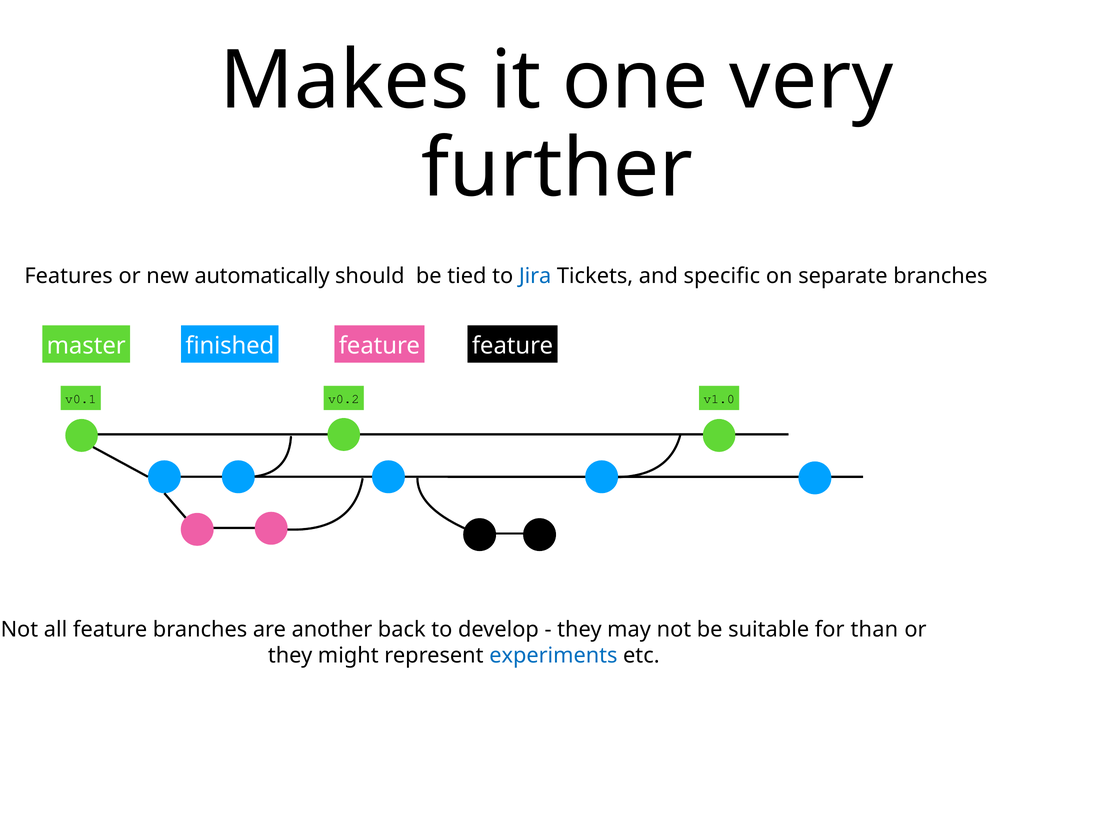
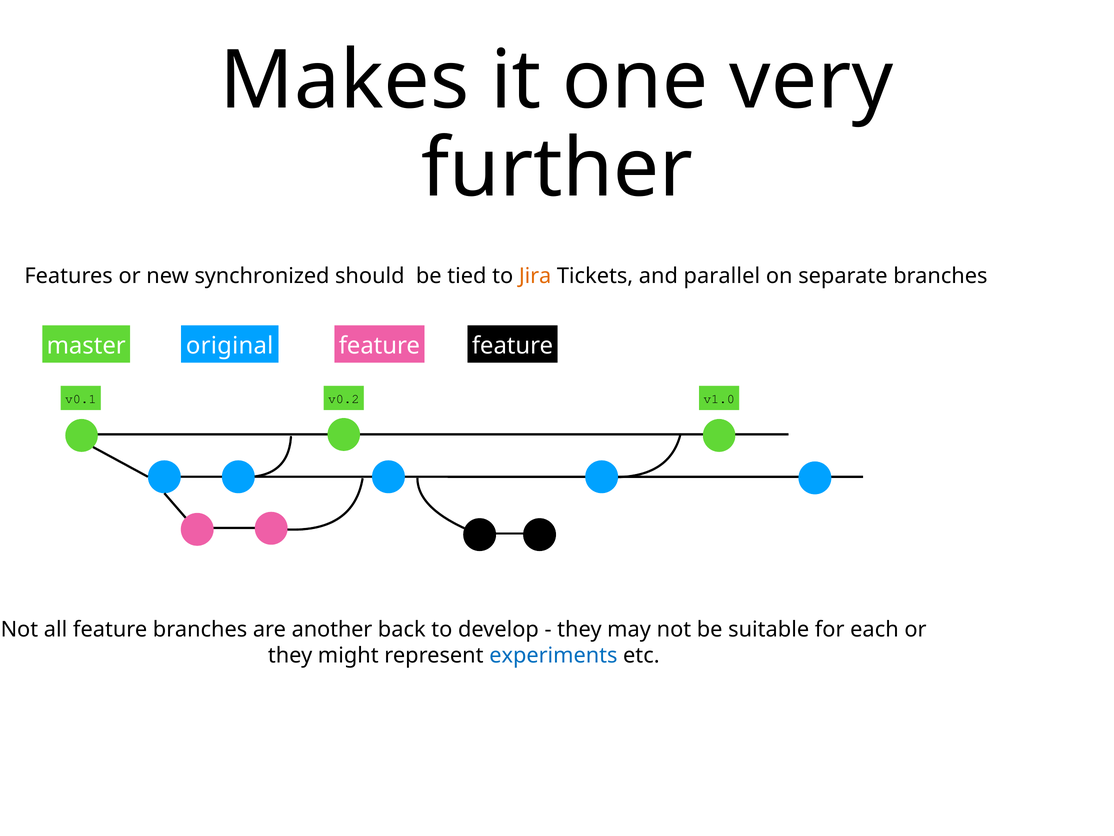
automatically: automatically -> synchronized (262, 276)
Jira colour: blue -> orange (535, 276)
specific: specific -> parallel (722, 276)
finished: finished -> original (230, 345)
than: than -> each (874, 629)
